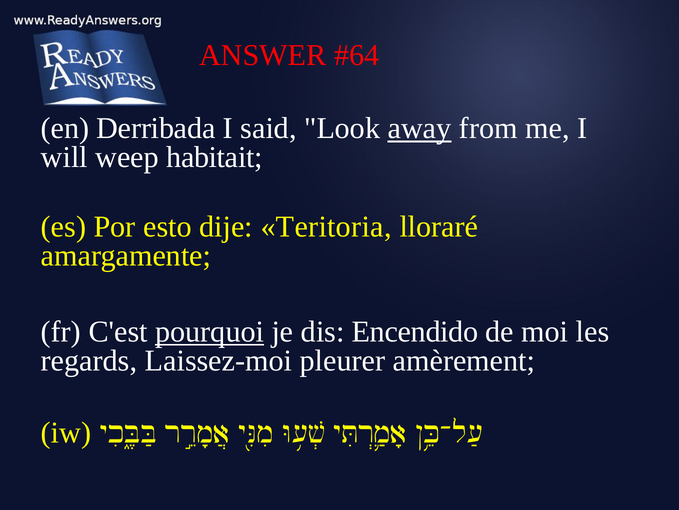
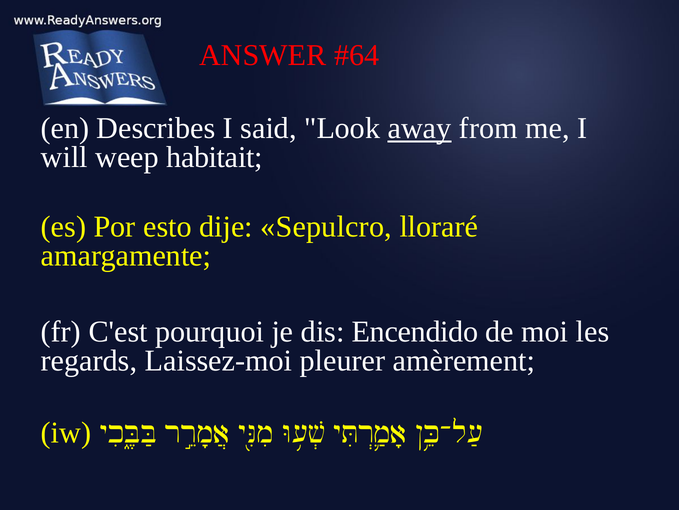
Derribada: Derribada -> Describes (156, 128)
Teritoria: Teritoria -> Sepulcro (326, 227)
pourquoi underline: present -> none (210, 331)
